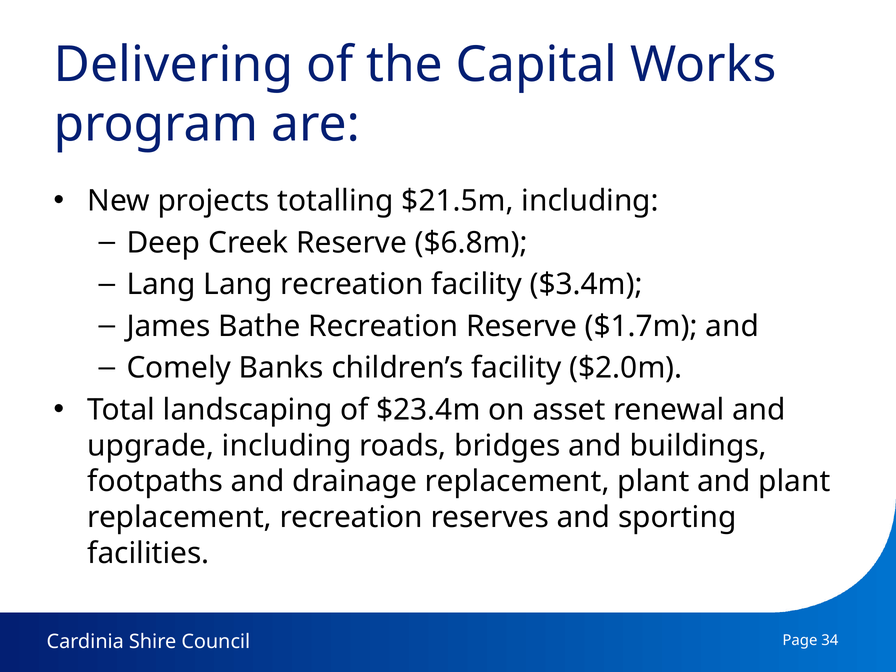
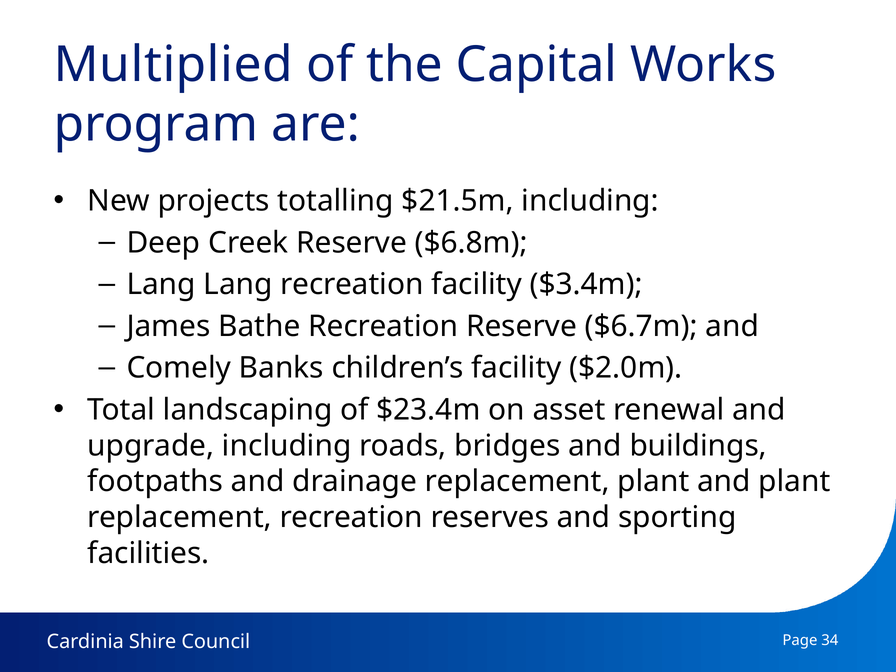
Delivering: Delivering -> Multiplied (173, 65)
$1.7m: $1.7m -> $6.7m (641, 326)
